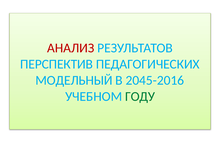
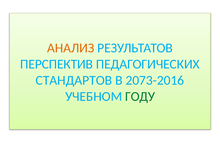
АНАЛИЗ colour: red -> orange (71, 48)
МОДЕЛЬНЫЙ: МОДЕЛЬНЫЙ -> СТАНДАРТОВ (74, 80)
2045-2016: 2045-2016 -> 2073-2016 (155, 80)
